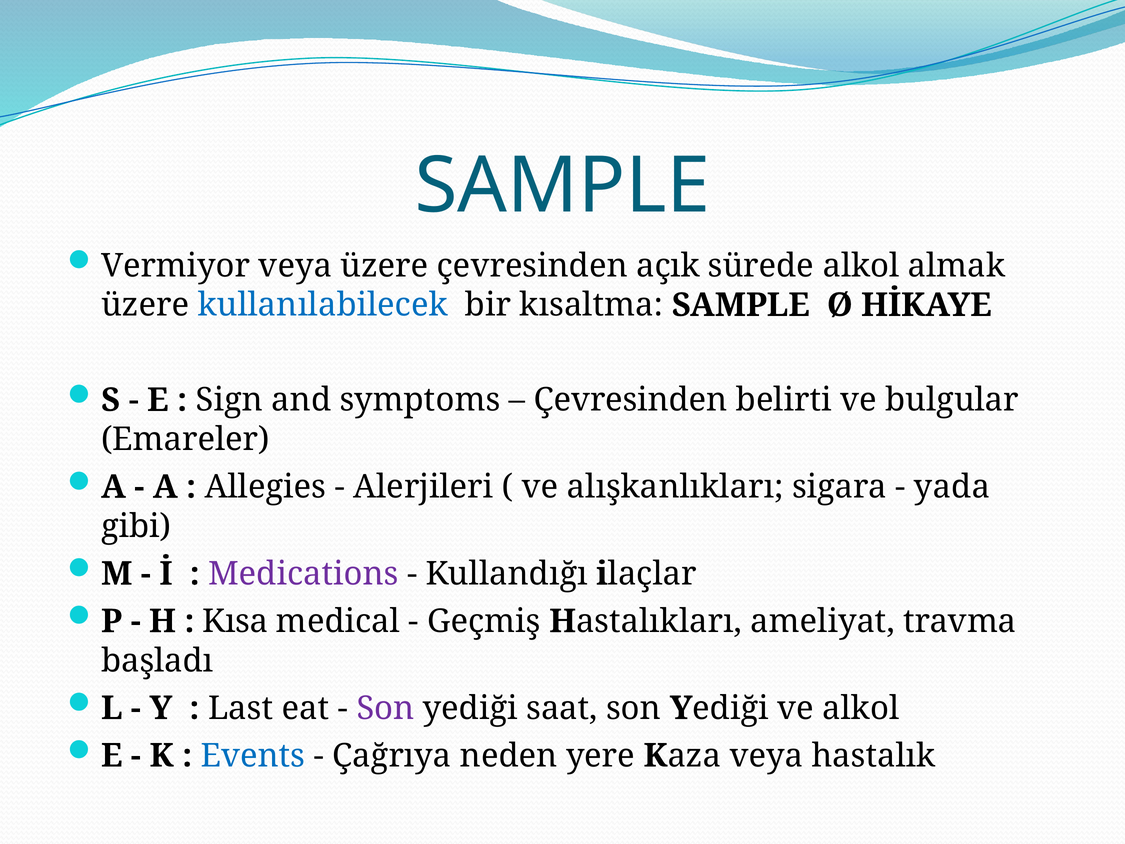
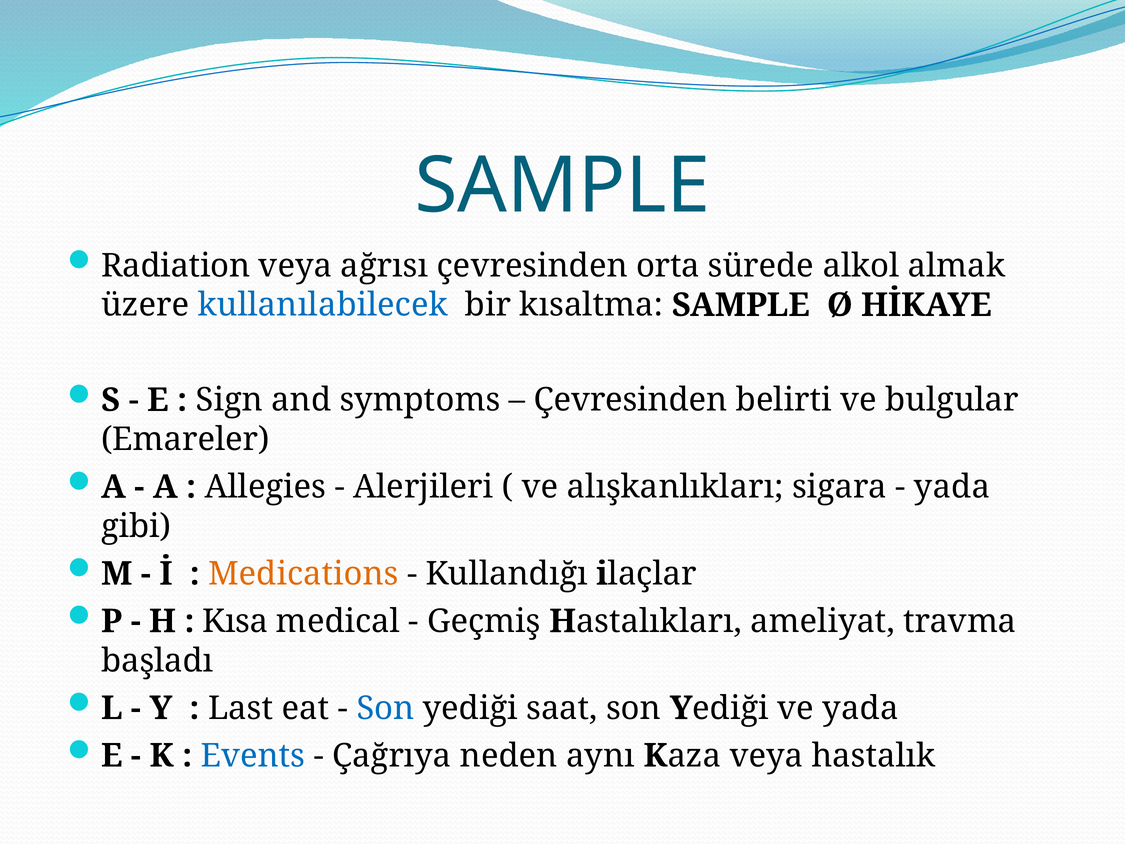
Vermiyor: Vermiyor -> Radiation (176, 266)
veya üzere: üzere -> ağrısı (384, 266)
açık: açık -> orta (668, 266)
Medications colour: purple -> orange (303, 574)
Son colour: purple -> blue (385, 708)
ve alkol: alkol -> yada (861, 708)
yere: yere -> aynı (600, 755)
